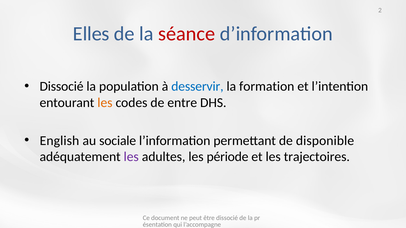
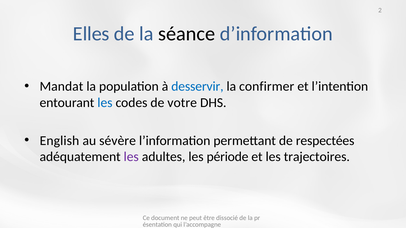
séance colour: red -> black (187, 34)
Dissocié: Dissocié -> Mandat (61, 87)
formation: formation -> confirmer (267, 87)
les colour: orange -> blue (105, 103)
entre: entre -> votre (182, 103)
sociale: sociale -> sévère (118, 141)
disponible: disponible -> respectées (325, 141)
